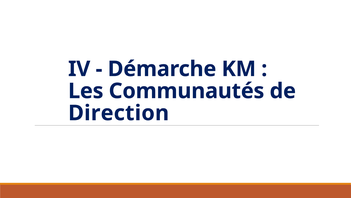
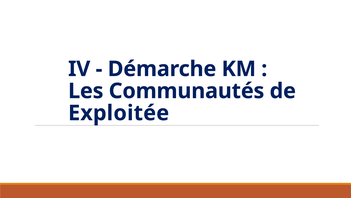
Direction: Direction -> Exploitée (119, 113)
